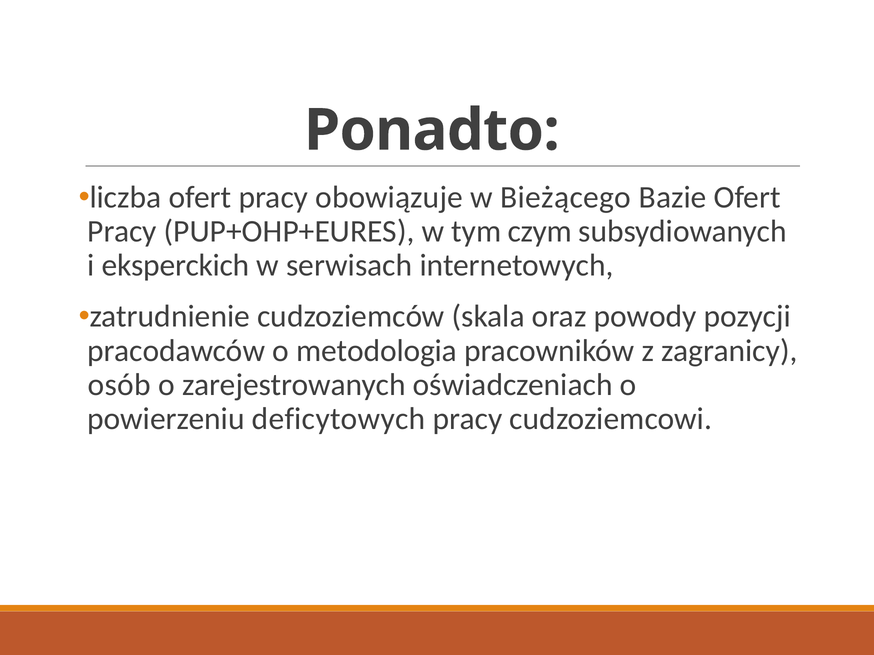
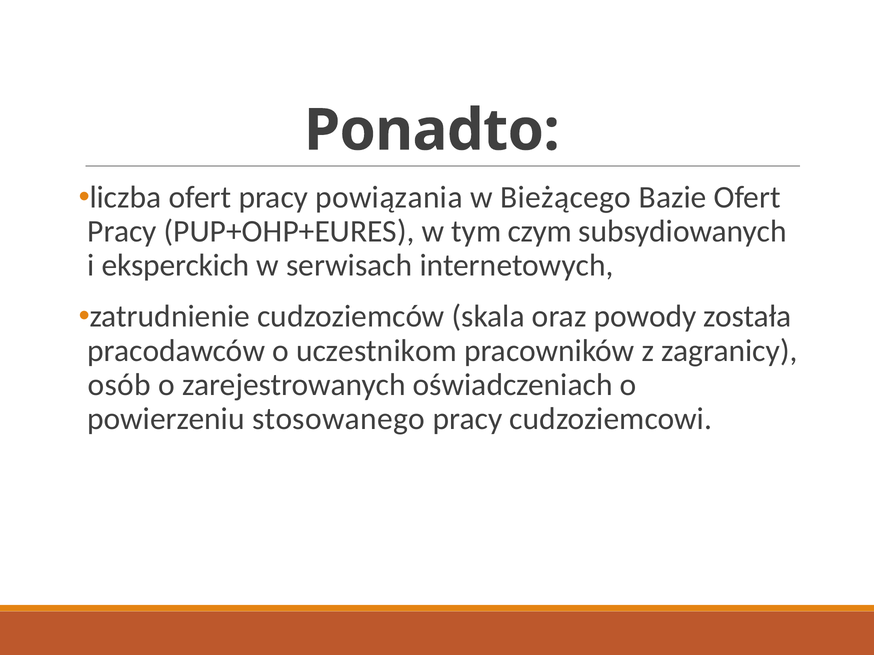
obowiązuje: obowiązuje -> powiązania (389, 198)
pozycji: pozycji -> została (747, 317)
metodologia: metodologia -> uczestnikom (376, 351)
deficytowych: deficytowych -> stosowanego (339, 419)
